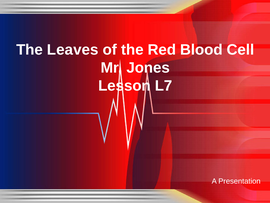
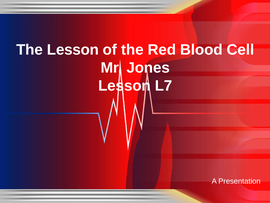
The Leaves: Leaves -> Lesson (73, 50)
